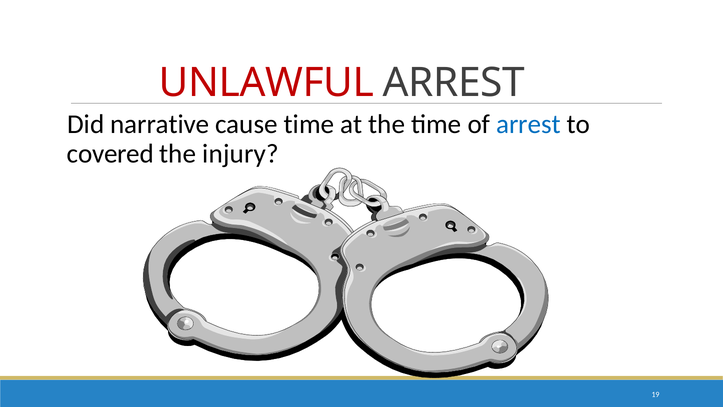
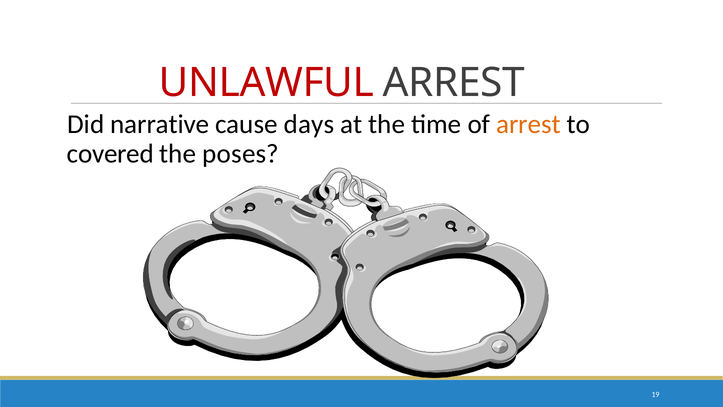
cause time: time -> days (309, 124)
arrest colour: blue -> orange (528, 124)
injury: injury -> poses (241, 154)
